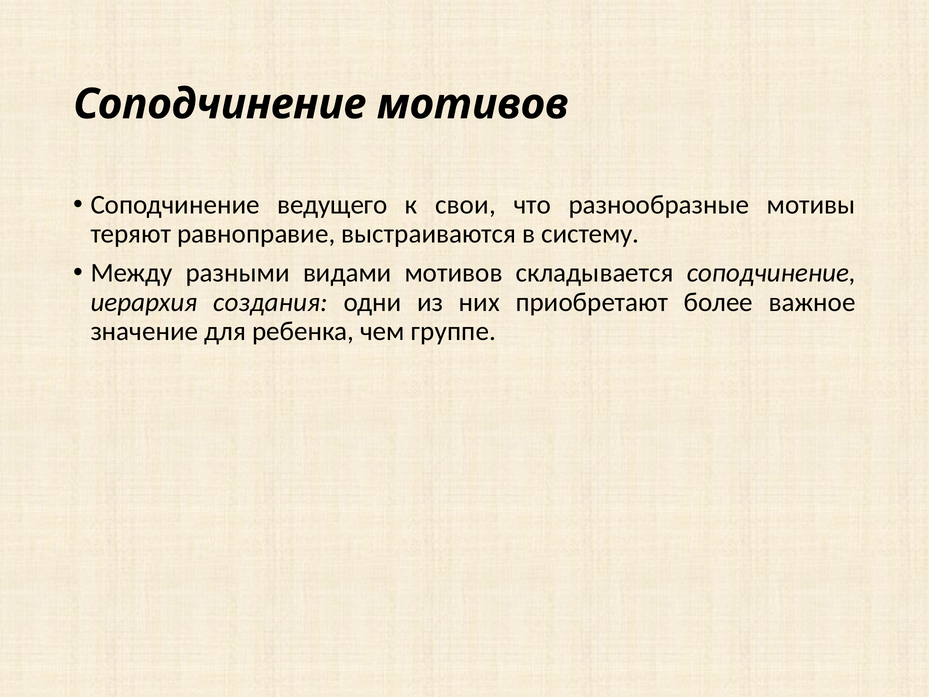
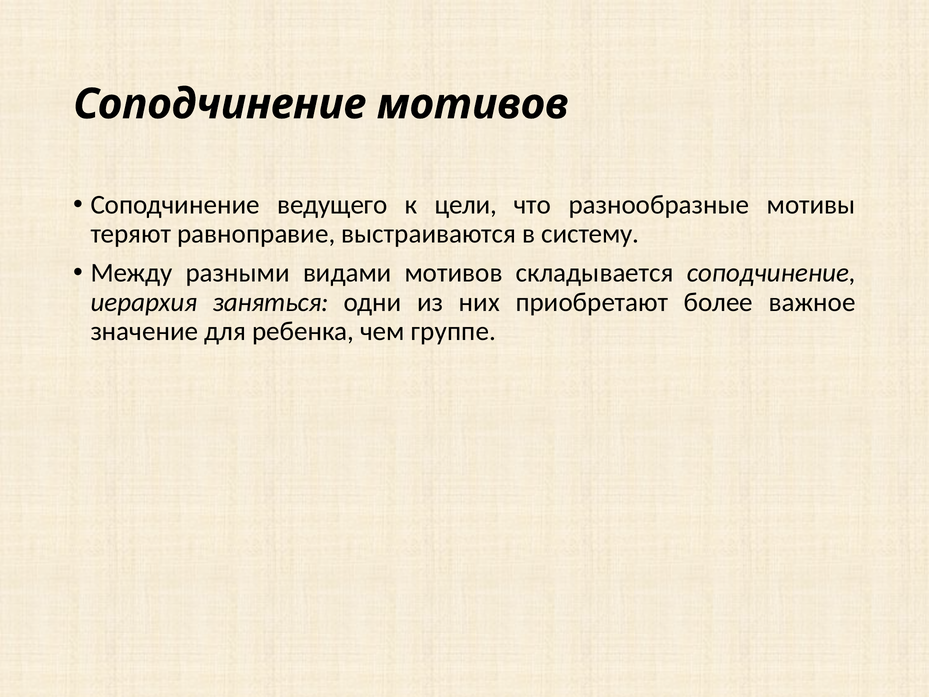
свои: свои -> цели (466, 205)
создания: создания -> заняться (271, 302)
